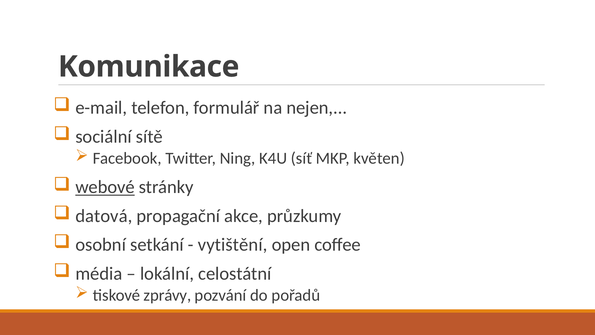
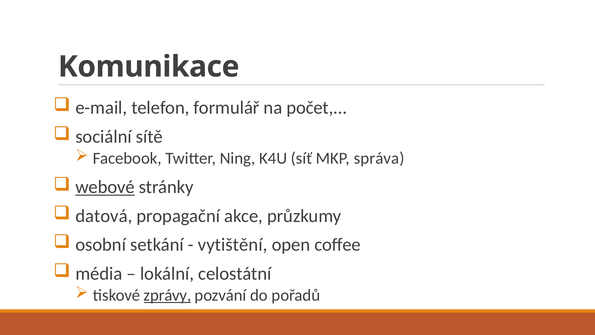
nejen: nejen -> počet (317, 108)
květen: květen -> správa (379, 158)
zprávy underline: none -> present (167, 295)
